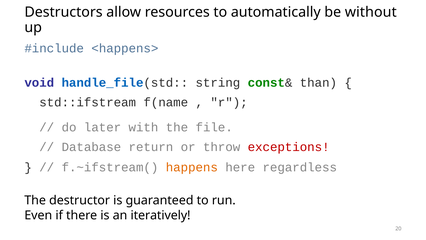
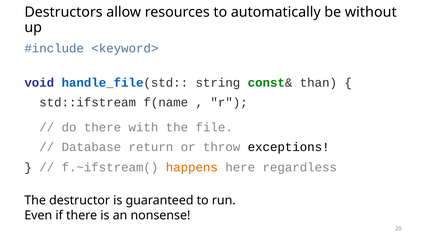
<happens>: <happens> -> <keyword> (125, 48)
do later: later -> there (103, 127)
exceptions colour: red -> black (289, 147)
iteratively: iteratively -> nonsense (160, 215)
